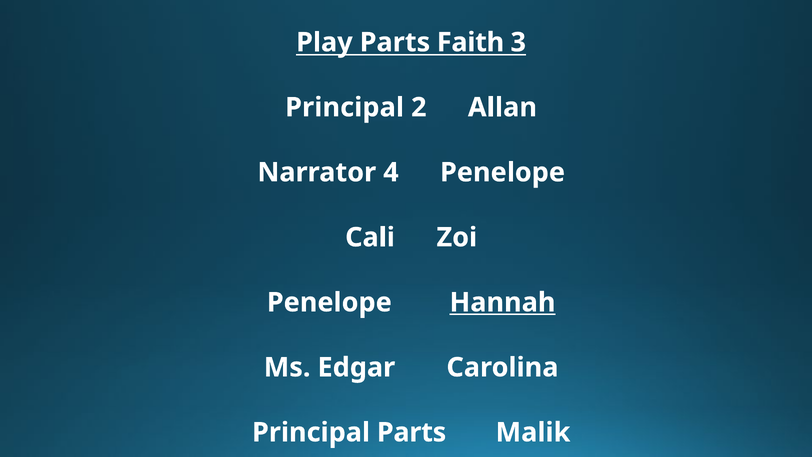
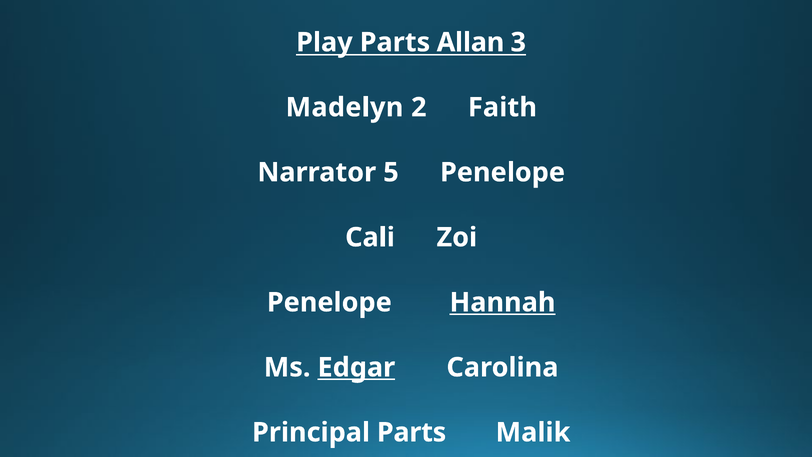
Faith: Faith -> Allan (471, 42)
Principal: Principal -> Madelyn (344, 107)
Allan: Allan -> Faith (502, 107)
4: 4 -> 5 (391, 172)
Edgar underline: none -> present (356, 367)
